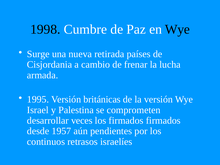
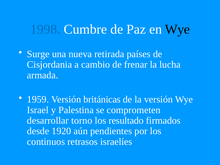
1998 colour: black -> blue (45, 29)
1995: 1995 -> 1959 (38, 99)
veces: veces -> torno (82, 121)
los firmados: firmados -> resultado (126, 121)
1957: 1957 -> 1920 (61, 131)
